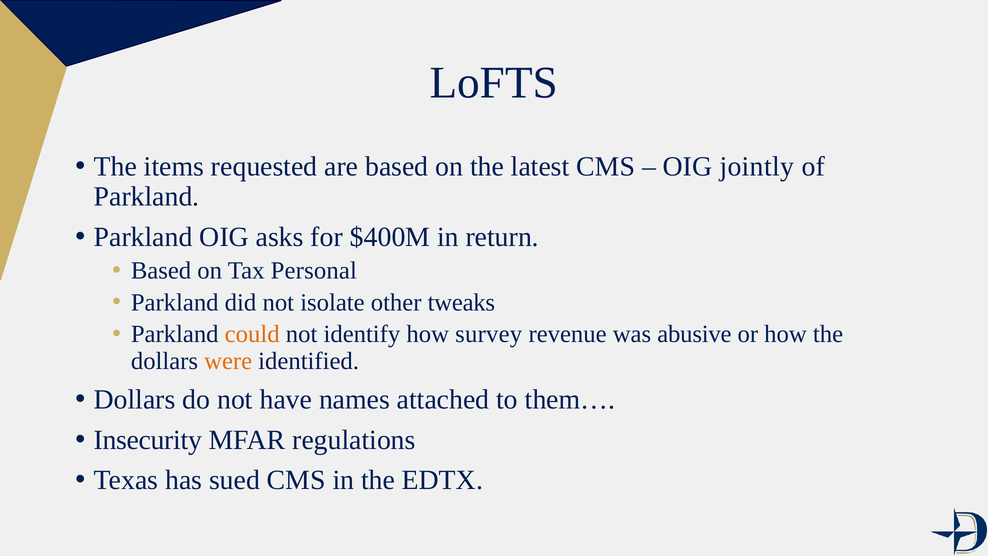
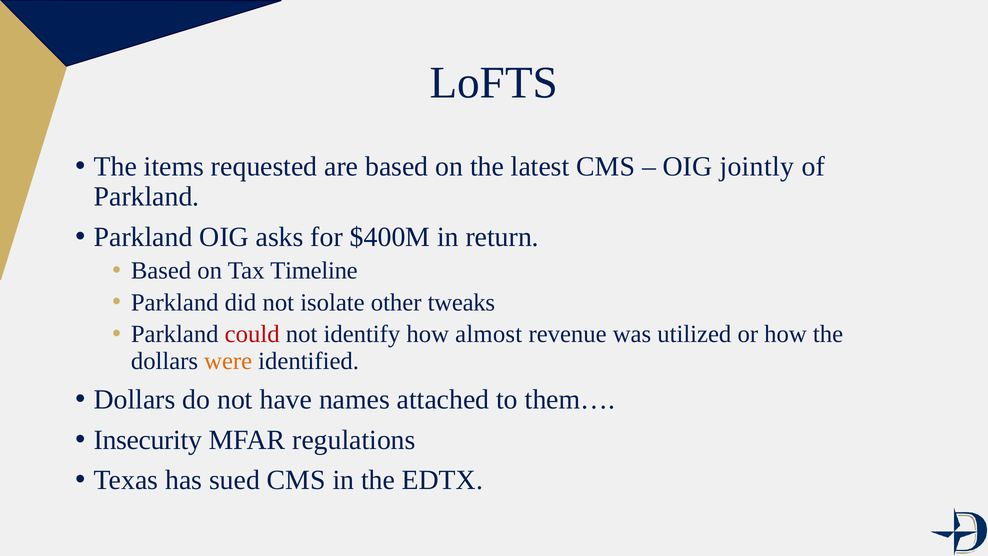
Personal: Personal -> Timeline (314, 270)
could colour: orange -> red (252, 334)
survey: survey -> almost (489, 334)
abusive: abusive -> utilized (694, 334)
